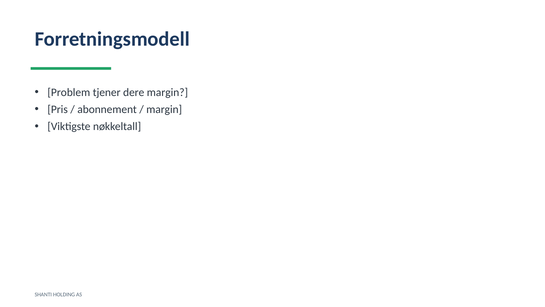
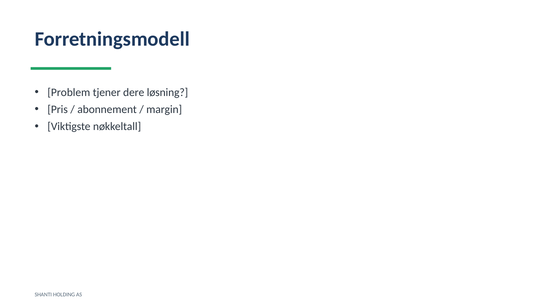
dere margin: margin -> løsning (167, 92)
